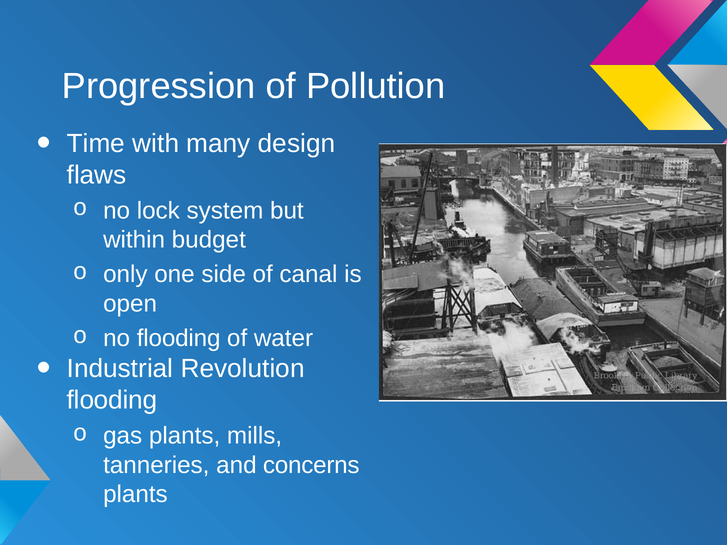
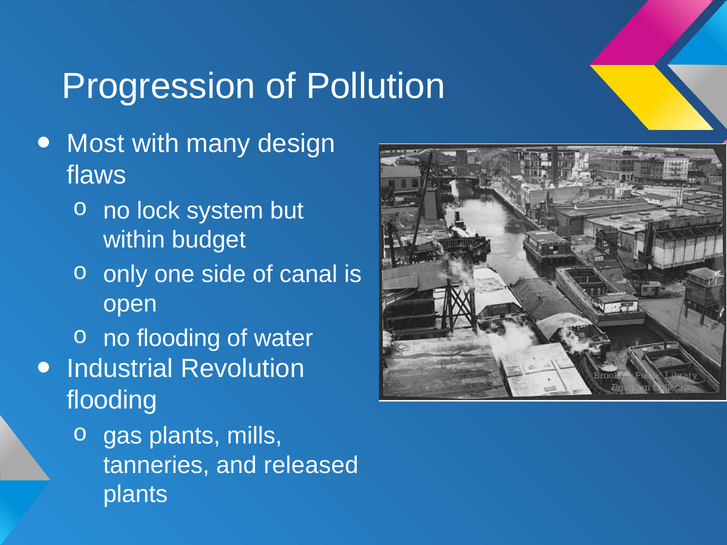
Time: Time -> Most (96, 143)
concerns: concerns -> released (311, 465)
